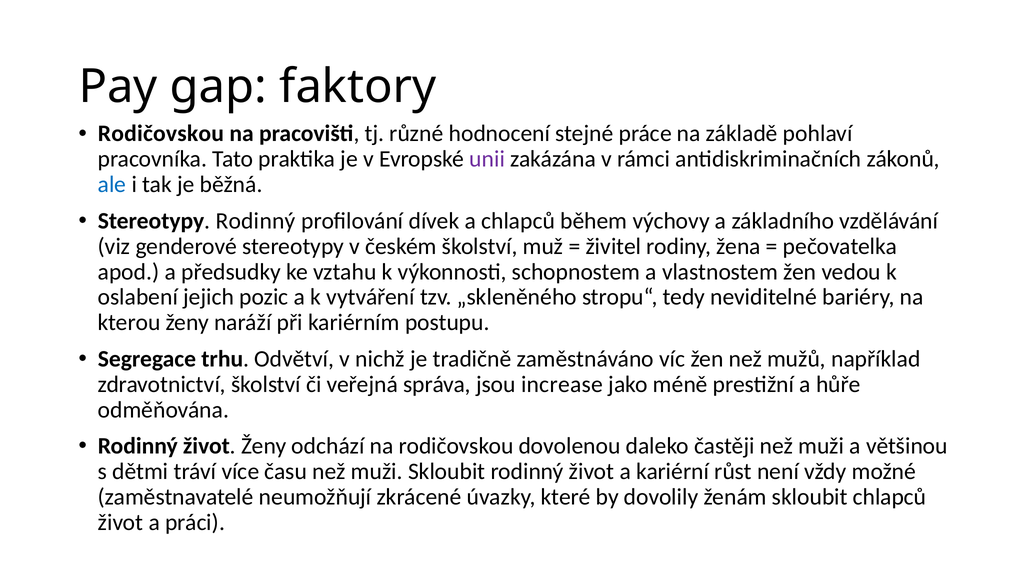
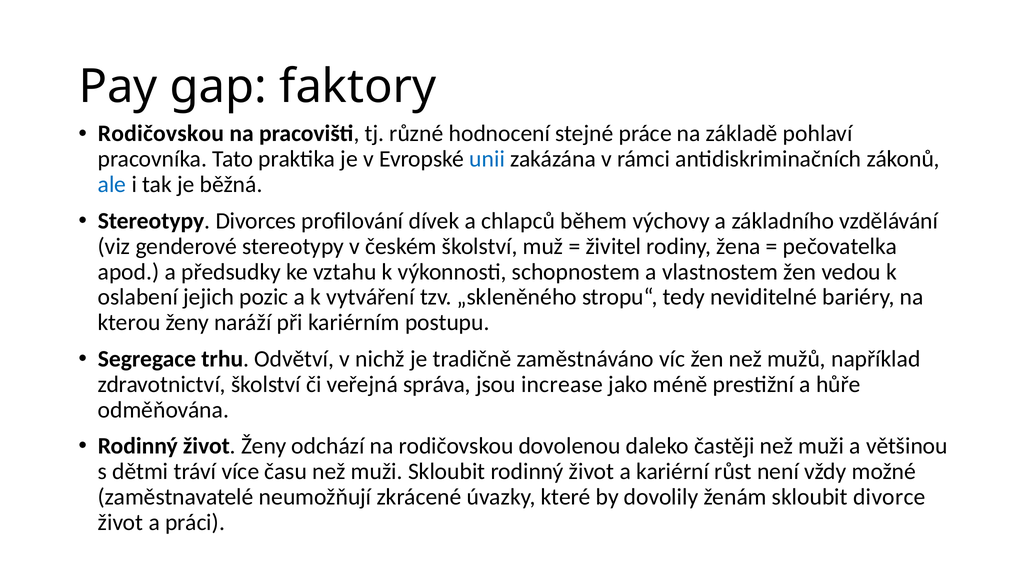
unii colour: purple -> blue (487, 159)
Stereotypy Rodinný: Rodinný -> Divorces (256, 221)
skloubit chlapců: chlapců -> divorce (889, 497)
